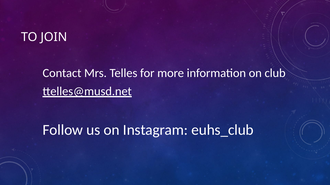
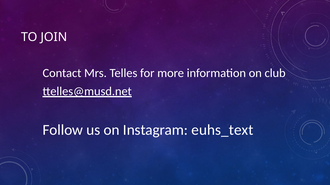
euhs_club: euhs_club -> euhs_text (222, 130)
